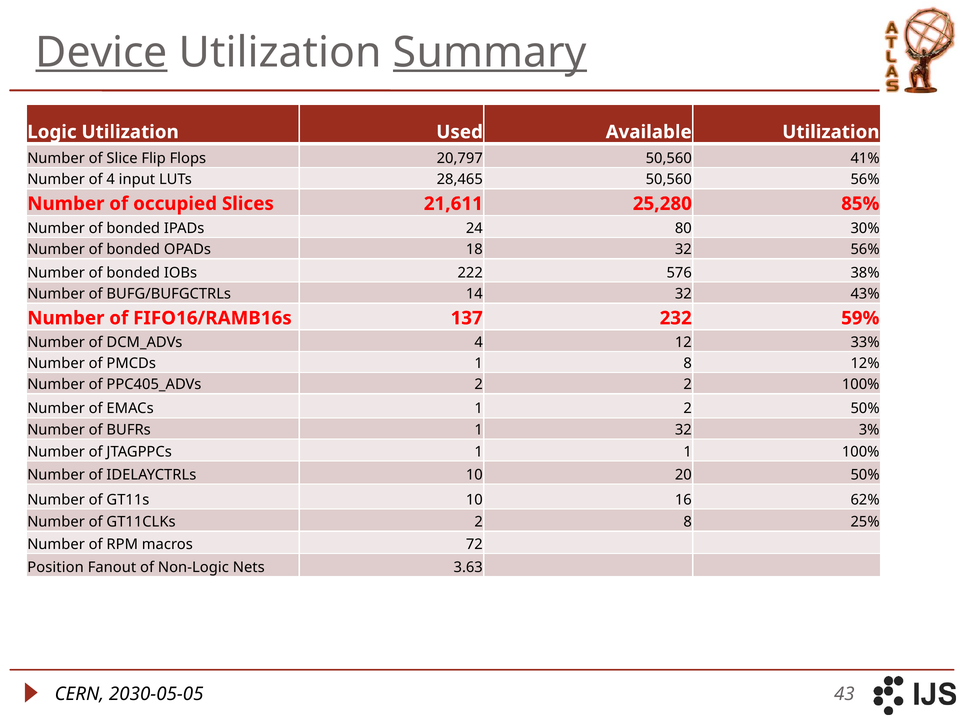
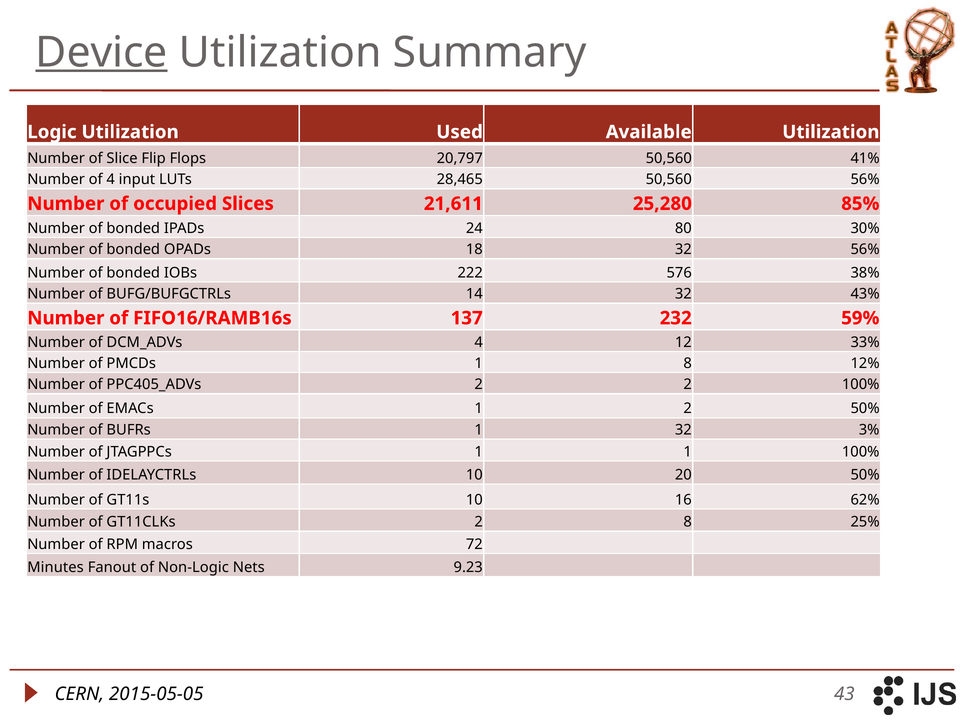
Summary underline: present -> none (490, 52)
Position: Position -> Minutes (56, 567)
3.63: 3.63 -> 9.23 (468, 567)
2030-05-05: 2030-05-05 -> 2015-05-05 (156, 694)
